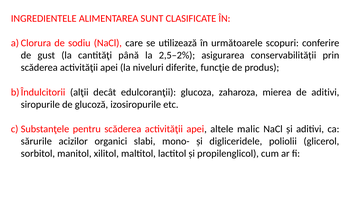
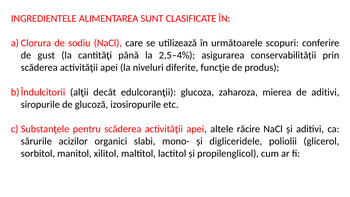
2,5–2%: 2,5–2% -> 2,5–4% (177, 55)
malic: malic -> răcire (248, 129)
